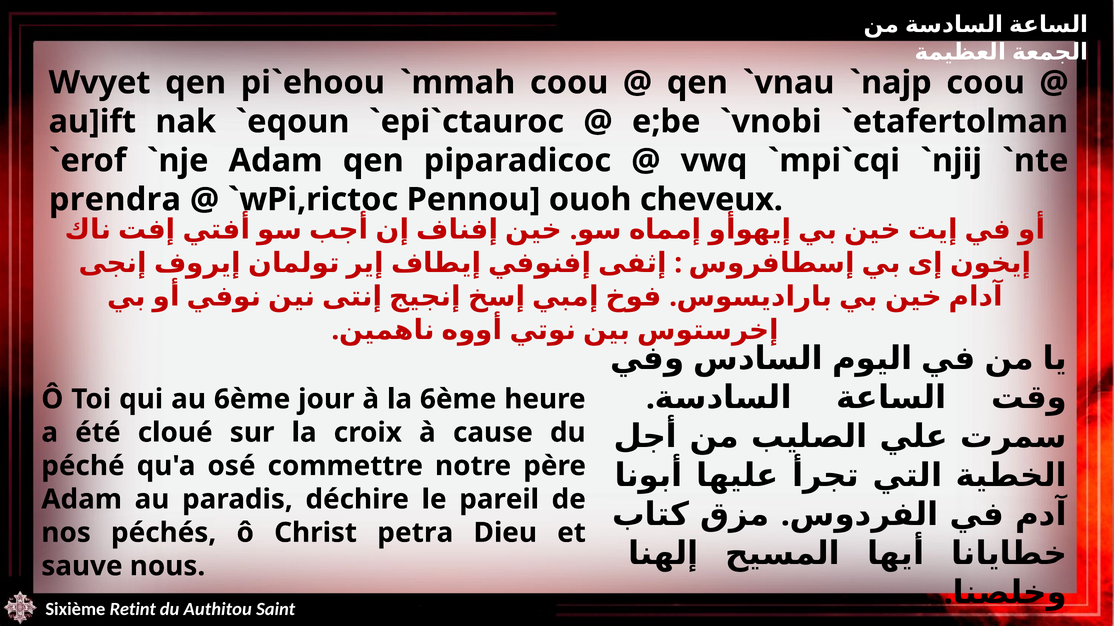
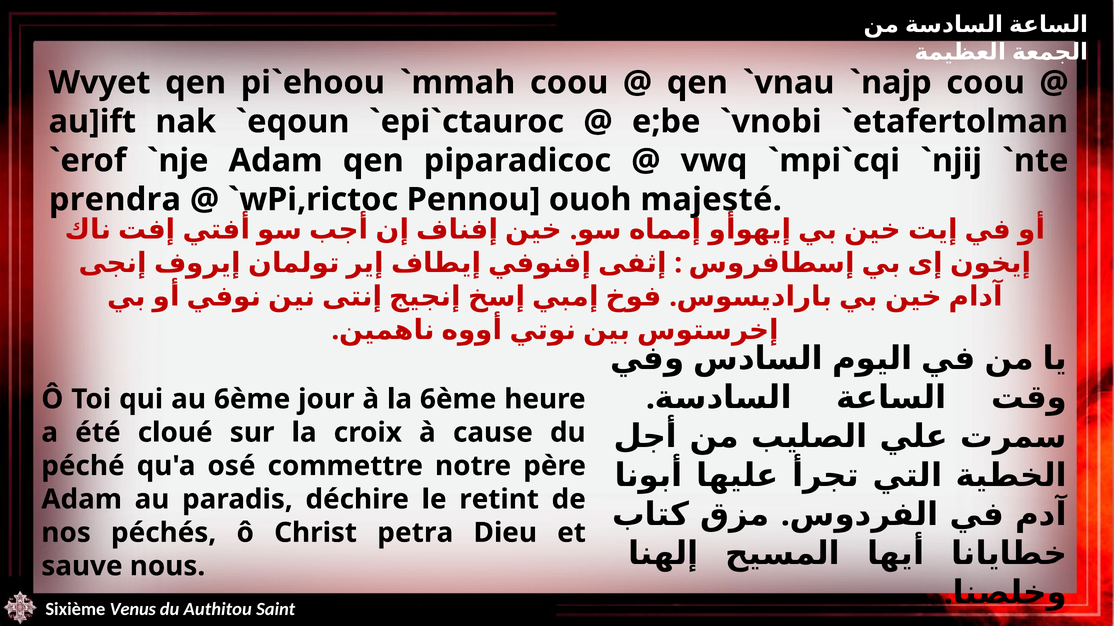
cheveux: cheveux -> majesté (711, 200)
pareil: pareil -> retint (499, 500)
Retint: Retint -> Venus (133, 610)
